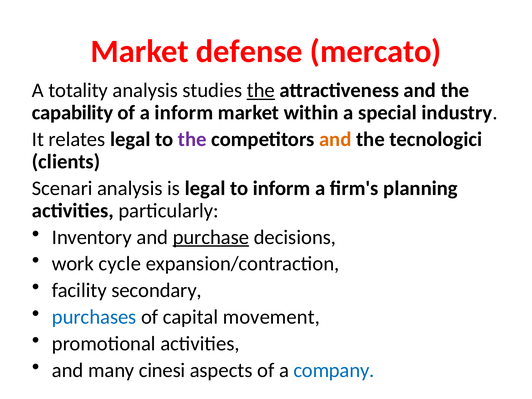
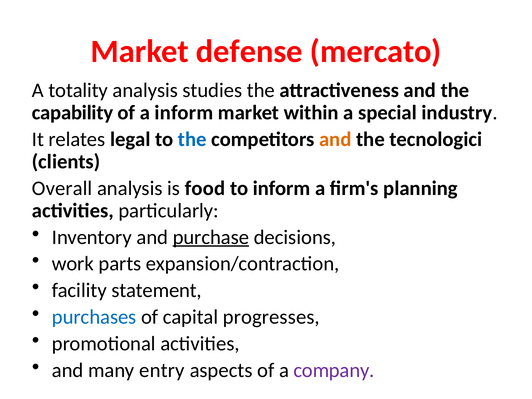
the underline: present -> none (261, 90)
the colour: purple -> blue (192, 139)
Scenari: Scenari -> Overall (62, 188)
is legal: legal -> food (205, 188)
cycle: cycle -> parts (120, 264)
secondary: secondary -> statement (157, 290)
movement: movement -> progresses (271, 317)
cinesi: cinesi -> entry (162, 370)
company colour: blue -> purple (334, 370)
